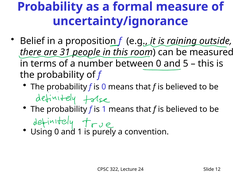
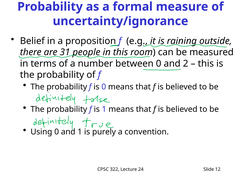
5: 5 -> 2 (186, 63)
